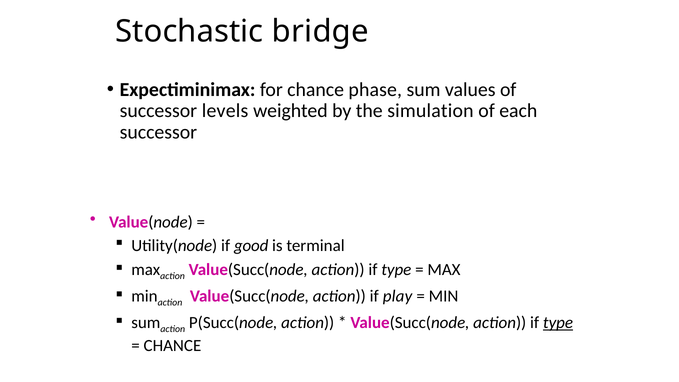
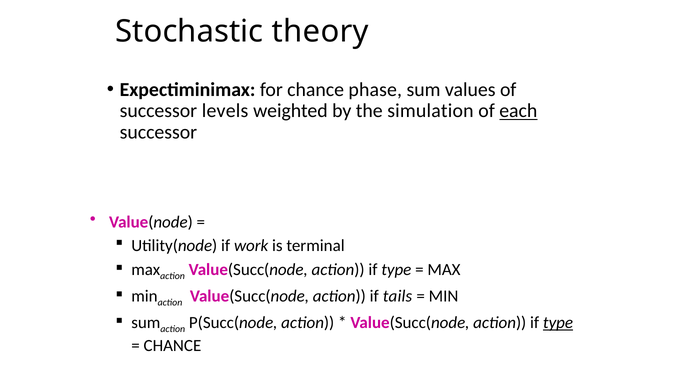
bridge: bridge -> theory (320, 32)
each underline: none -> present (518, 111)
good: good -> work (251, 246)
play: play -> tails (397, 296)
